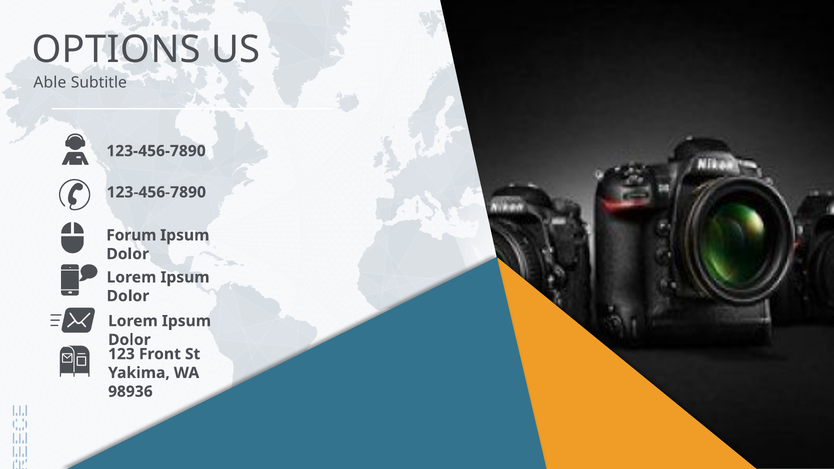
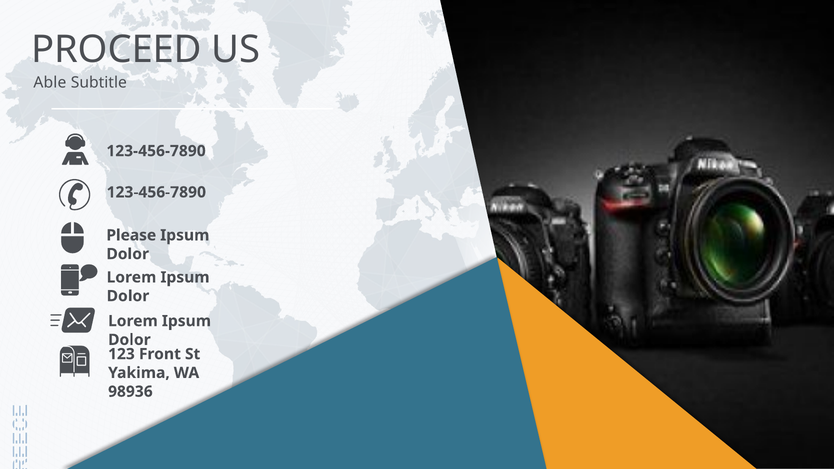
OPTIONS: OPTIONS -> PROCEED (117, 49)
Forum: Forum -> Please (131, 235)
